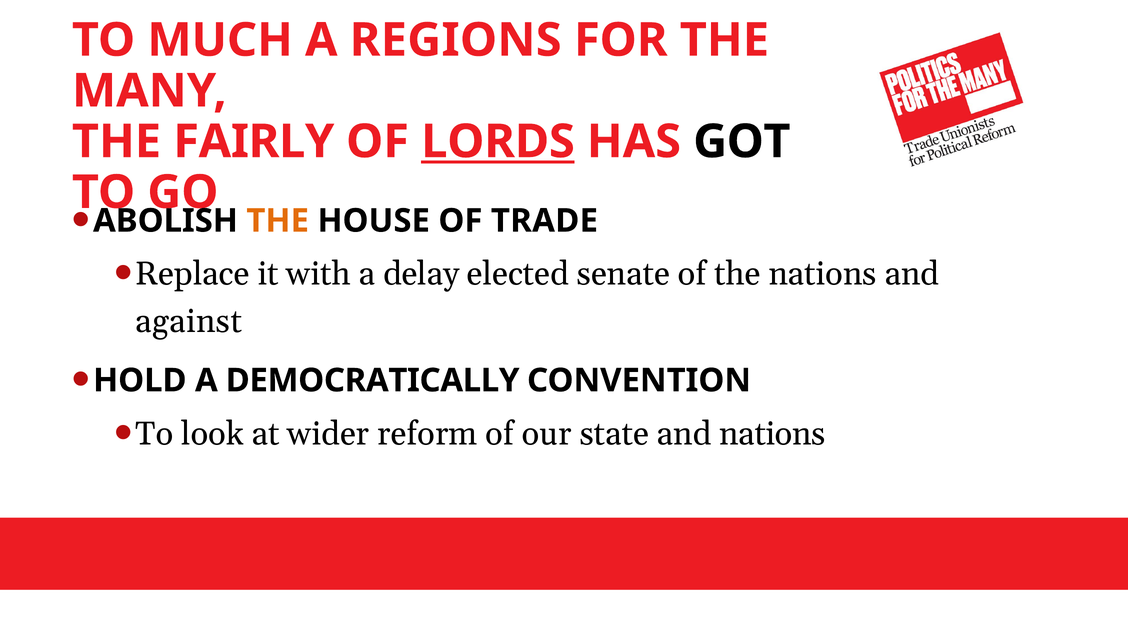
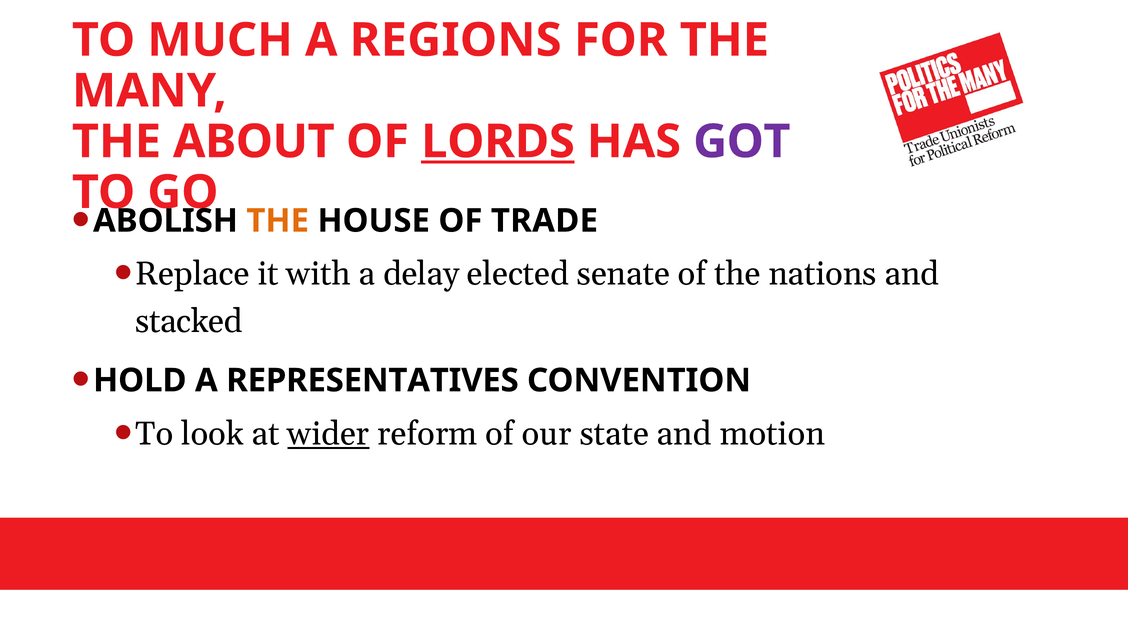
FAIRLY: FAIRLY -> ABOUT (254, 142)
GOT colour: black -> purple (742, 142)
against: against -> stacked (189, 322)
DEMOCRATICALLY: DEMOCRATICALLY -> REPRESENTATIVES (373, 381)
wider underline: none -> present (328, 434)
and nations: nations -> motion (772, 434)
